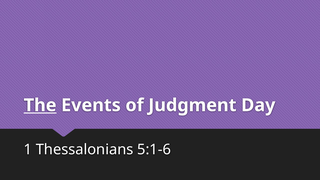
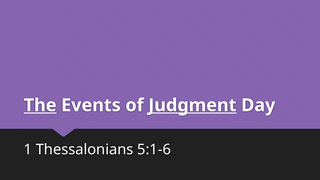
Judgment underline: none -> present (192, 105)
